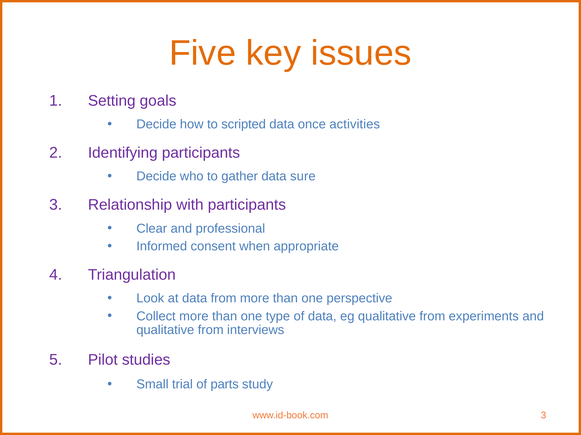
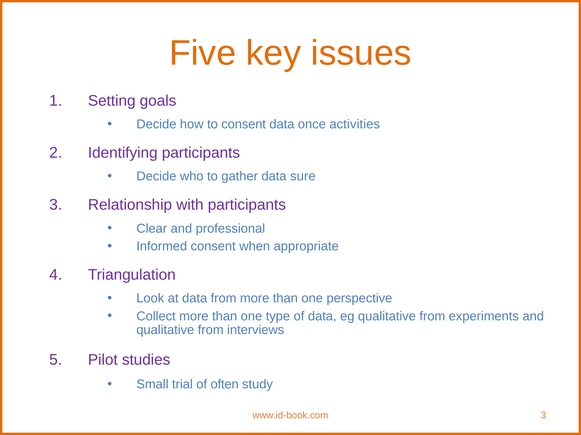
to scripted: scripted -> consent (244, 124)
parts: parts -> often (225, 385)
